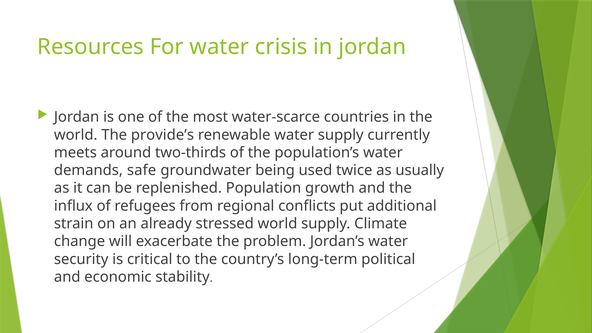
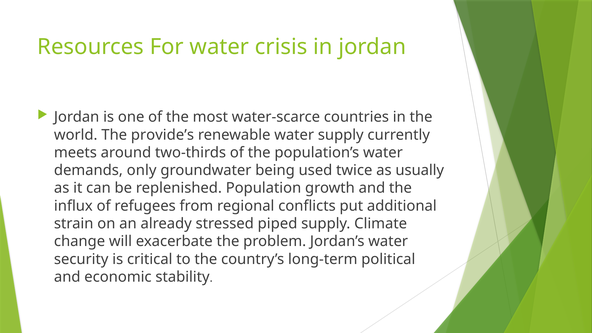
safe: safe -> only (142, 170)
stressed world: world -> piped (278, 224)
